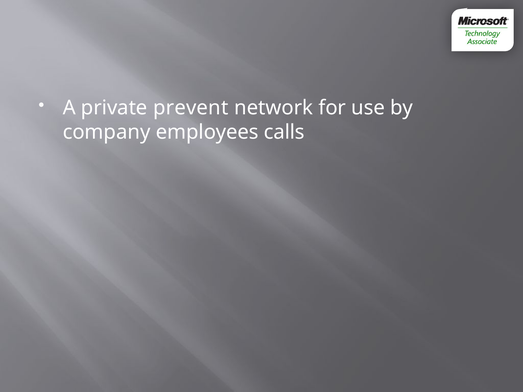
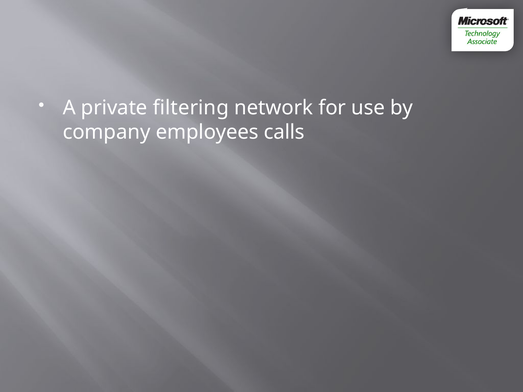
prevent: prevent -> filtering (191, 108)
